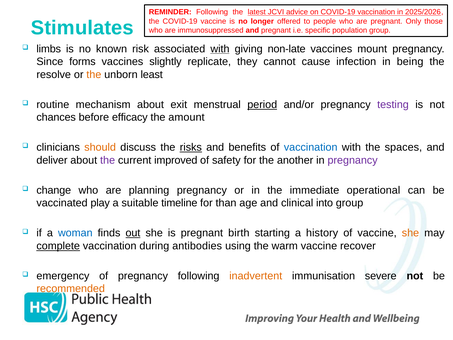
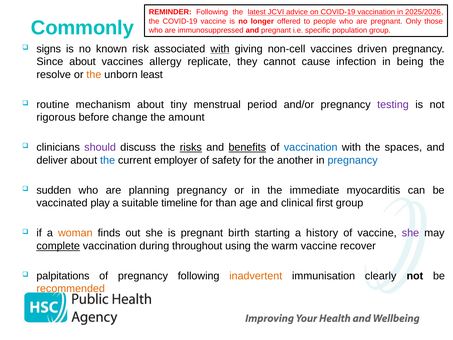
Stimulates: Stimulates -> Commonly (82, 28)
limbs: limbs -> signs (49, 49)
non-late: non-late -> non-cell (287, 49)
mount: mount -> driven (372, 49)
Since forms: forms -> about (82, 62)
slightly: slightly -> allergy (165, 62)
exit: exit -> tiny (179, 105)
period underline: present -> none (262, 105)
chances: chances -> rigorous (56, 117)
efficacy: efficacy -> change (130, 117)
should colour: orange -> purple (100, 147)
benefits underline: none -> present (247, 147)
the colour: purple -> blue (108, 160)
improved: improved -> employer (176, 160)
pregnancy colour: purple -> blue (353, 160)
change: change -> sudden (54, 190)
operational: operational -> myocarditis (374, 190)
into: into -> first (325, 203)
woman colour: blue -> orange (75, 233)
out underline: present -> none (133, 233)
she colour: orange -> purple (410, 233)
antibodies: antibodies -> throughout (197, 246)
emergency: emergency -> palpitations (63, 276)
severe: severe -> clearly (381, 276)
